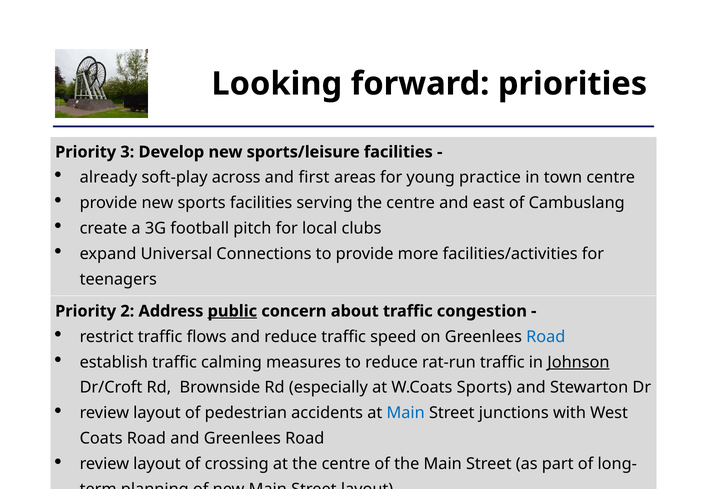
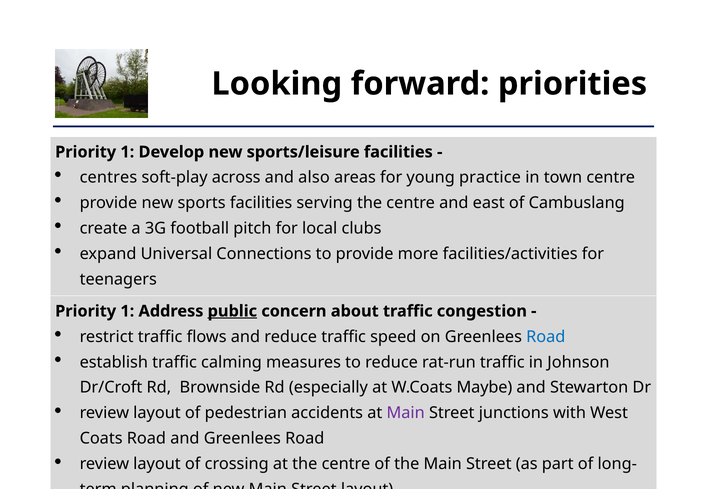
3: 3 -> 1 (127, 152)
already: already -> centres (108, 178)
first: first -> also (314, 178)
2: 2 -> 1 (127, 311)
Johnson underline: present -> none (578, 362)
W.Coats Sports: Sports -> Maybe (484, 388)
Main colour: blue -> purple (406, 413)
